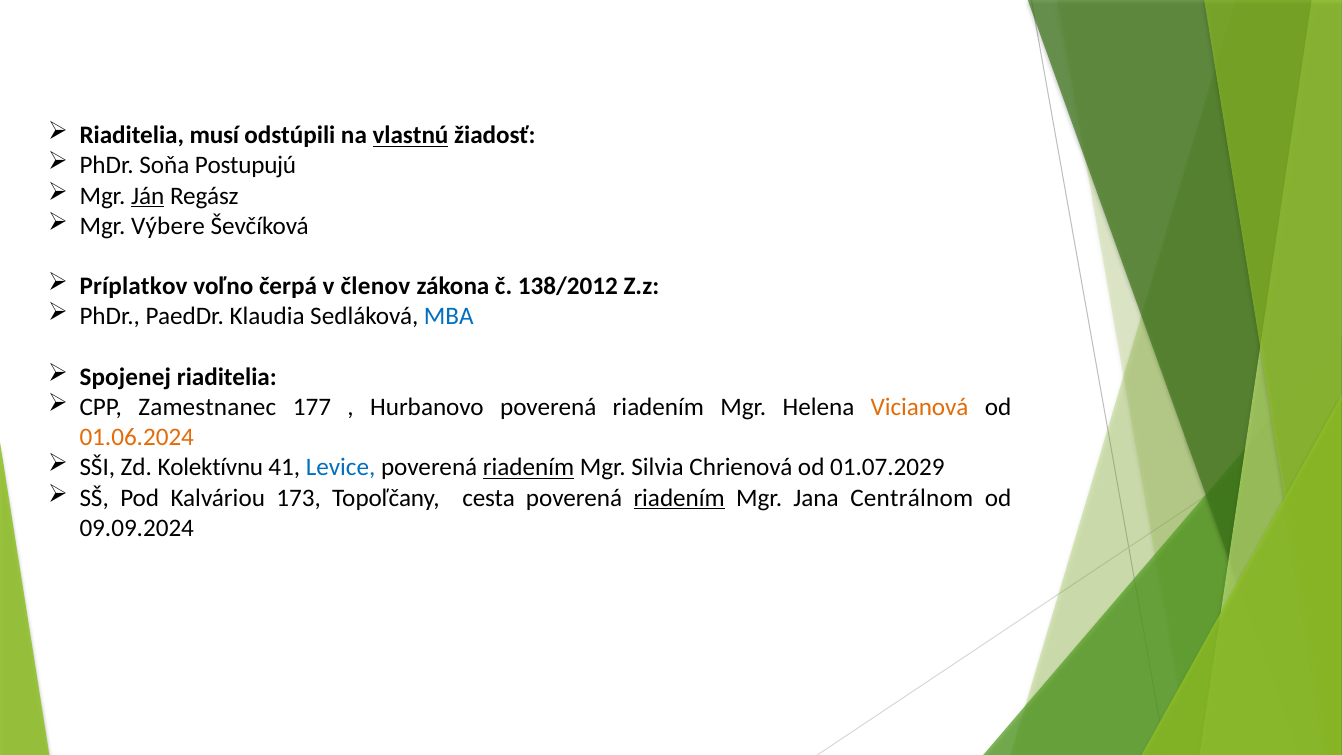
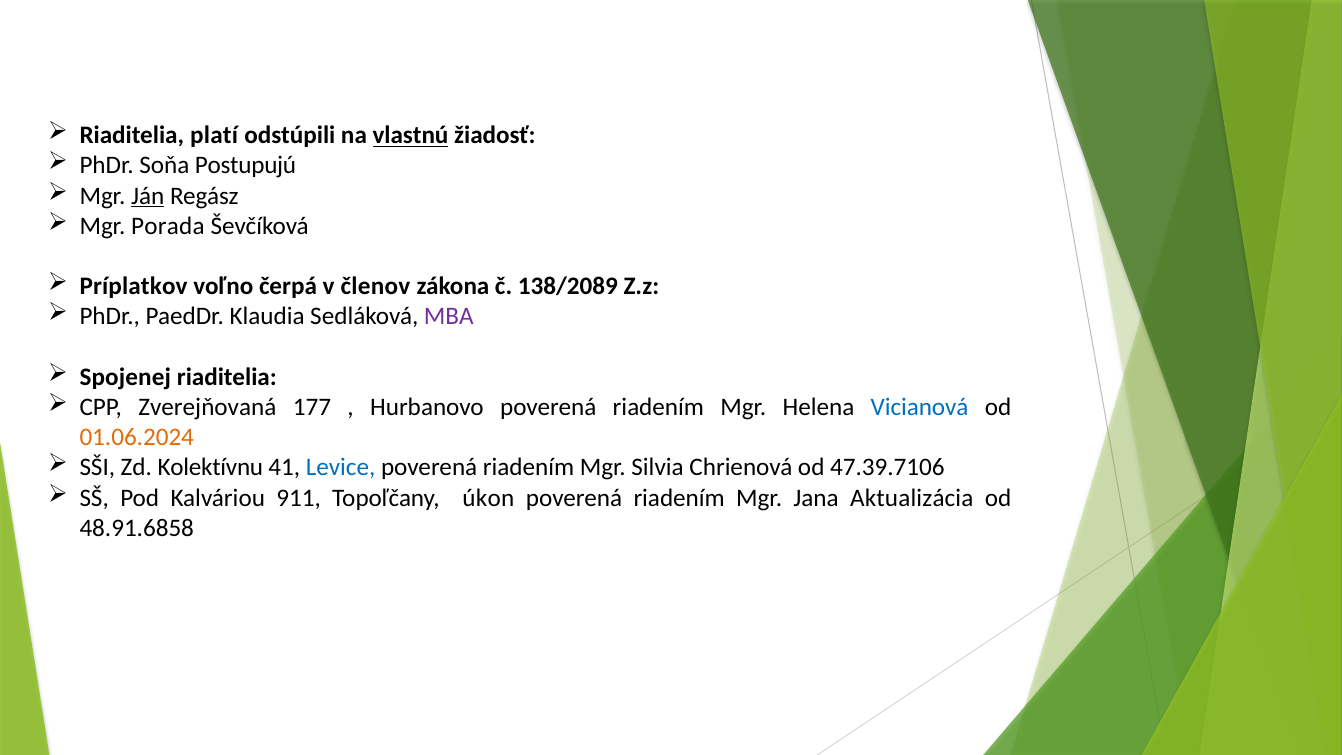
musí: musí -> platí (214, 135)
Výbere: Výbere -> Porada (168, 226)
138/2012: 138/2012 -> 138/2089 (568, 286)
MBA colour: blue -> purple (449, 317)
Zamestnanec: Zamestnanec -> Zverejňovaná (207, 407)
Vicianová colour: orange -> blue (920, 407)
riadením underline: present -> none (529, 468)
01.07.2029: 01.07.2029 -> 47.39.7106 (887, 468)
173: 173 -> 911 (299, 498)
cesta: cesta -> úkon (488, 498)
riadením underline: present -> none (679, 498)
Centrálnom: Centrálnom -> Aktualizácia (912, 498)
09.09.2024: 09.09.2024 -> 48.91.6858 (137, 528)
